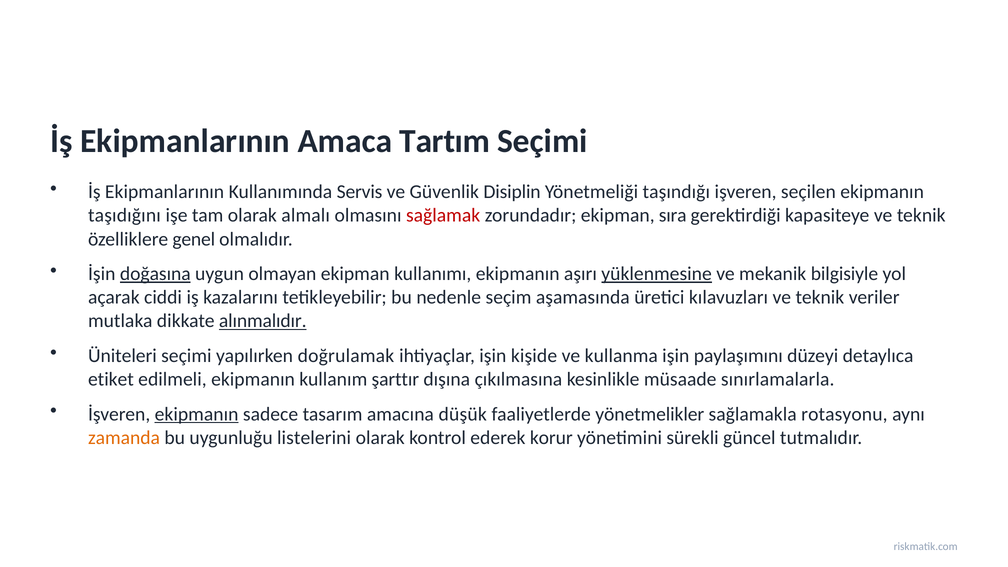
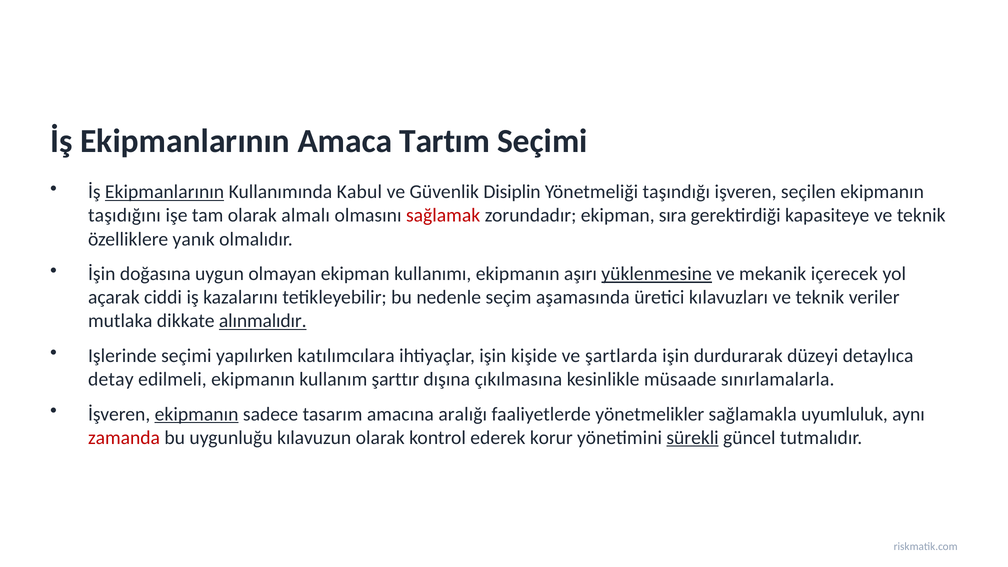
Ekipmanlarının underline: none -> present (165, 192)
Servis: Servis -> Kabul (359, 192)
genel: genel -> yanık (194, 239)
doğasına underline: present -> none (155, 274)
bilgisiyle: bilgisiyle -> içerecek (844, 274)
Üniteleri: Üniteleri -> Işlerinde (122, 356)
doğrulamak: doğrulamak -> katılımcılara (346, 356)
kullanma: kullanma -> şartlarda (621, 356)
paylaşımını: paylaşımını -> durdurarak (738, 356)
etiket: etiket -> detay (111, 379)
düşük: düşük -> aralığı (463, 414)
rotasyonu: rotasyonu -> uyumluluk (845, 414)
zamanda colour: orange -> red (124, 438)
listelerini: listelerini -> kılavuzun (314, 438)
sürekli underline: none -> present (693, 438)
